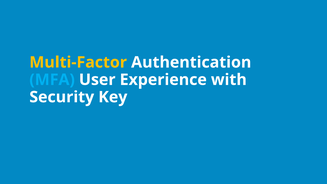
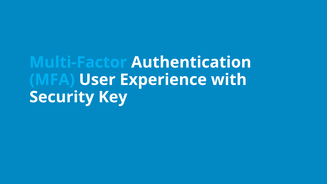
Multi-Factor colour: yellow -> light blue (78, 62)
